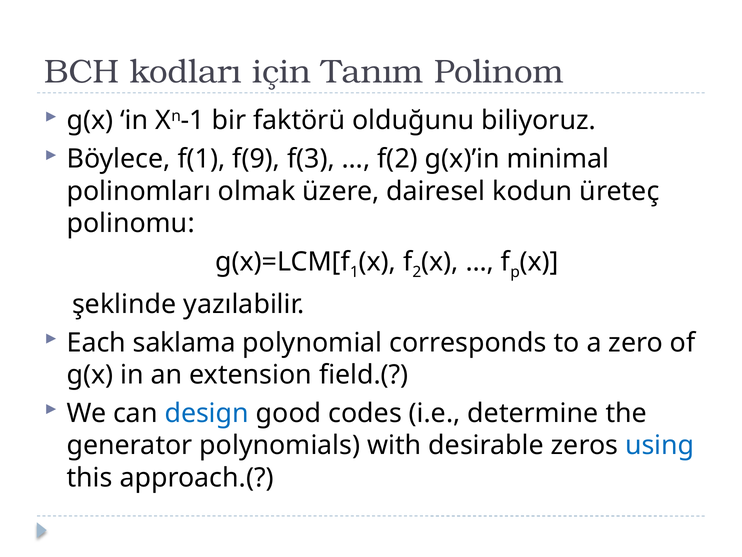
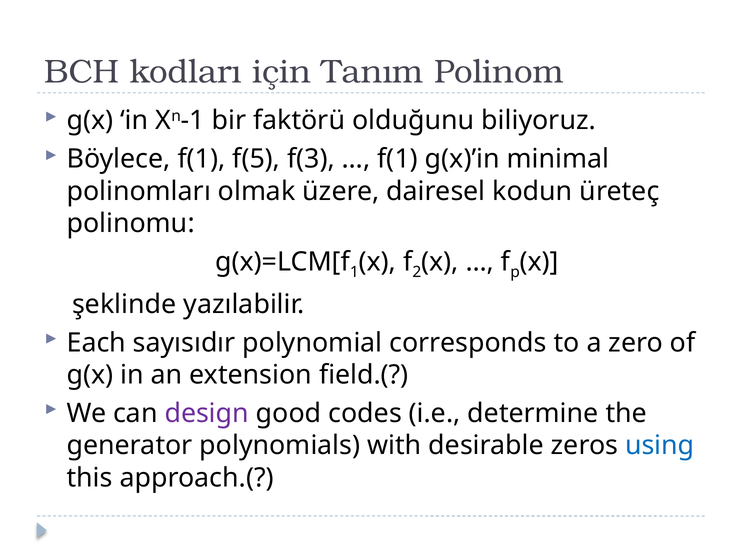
f(9: f(9 -> f(5 (256, 159)
f(2: f(2 -> f(1 (398, 159)
saklama: saklama -> sayısıdır (184, 343)
design colour: blue -> purple (207, 413)
